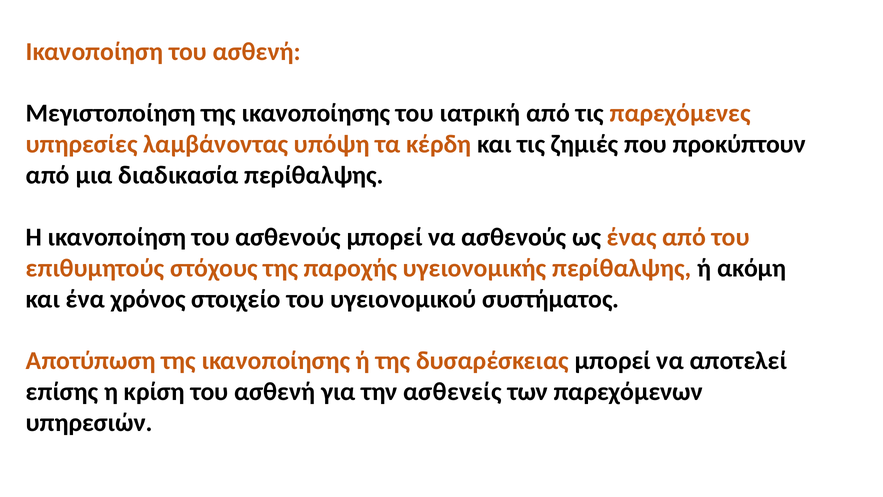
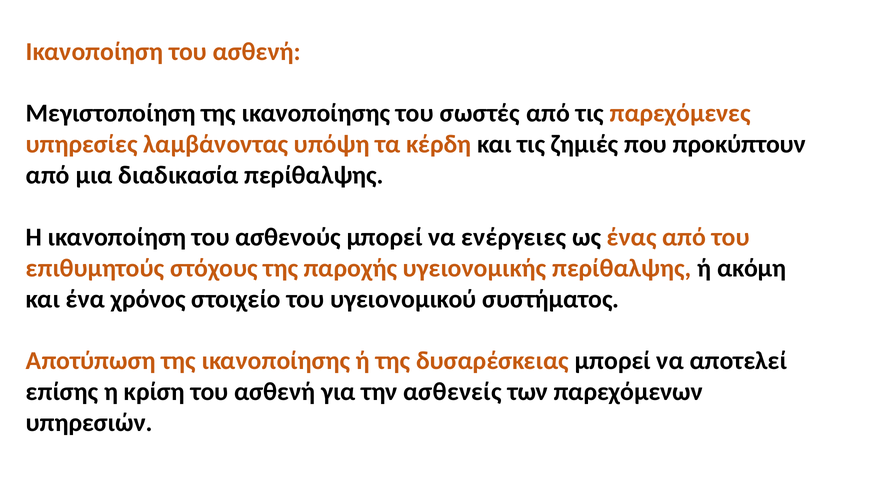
ιατρική: ιατρική -> σωστές (480, 113)
να ασθενούς: ασθενούς -> ενέργειες (514, 237)
